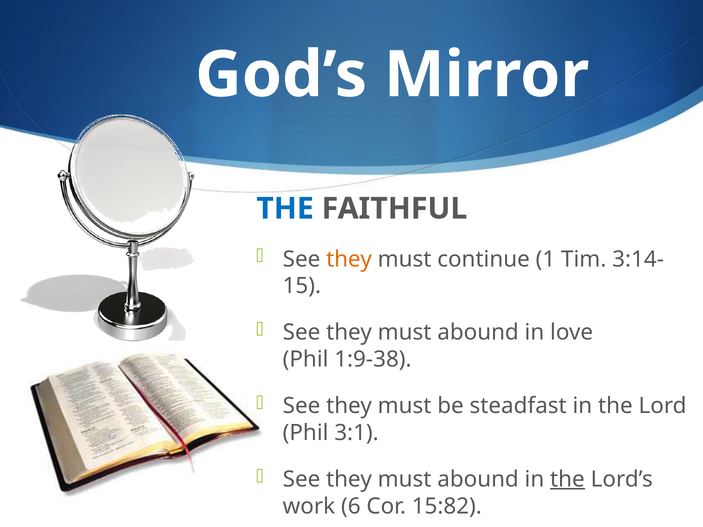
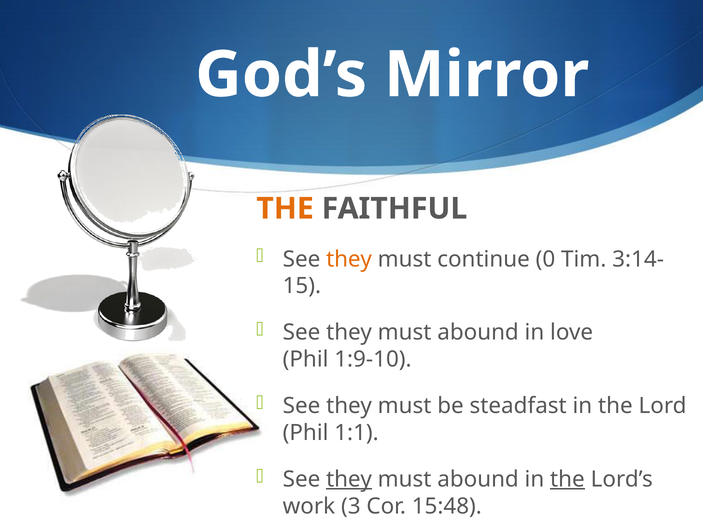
THE colour: blue -> orange (285, 209)
1: 1 -> 0 (545, 259)
1:9-38: 1:9-38 -> 1:9-10 (373, 360)
3:1: 3:1 -> 1:1 (357, 433)
they underline: none -> present (349, 479)
6: 6 -> 3 (351, 506)
15:82: 15:82 -> 15:48 (447, 506)
